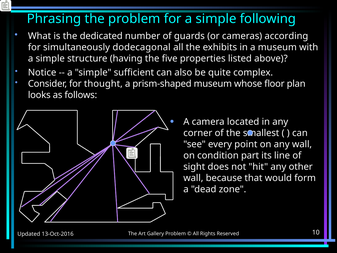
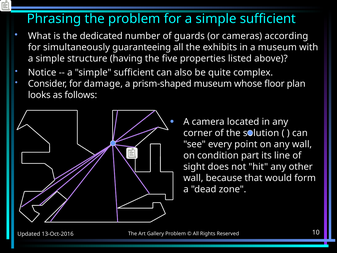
for a simple following: following -> sufficient (268, 19)
dodecagonal: dodecagonal -> guaranteeing (142, 47)
thought: thought -> damage (103, 84)
smallest: smallest -> solution (261, 133)
